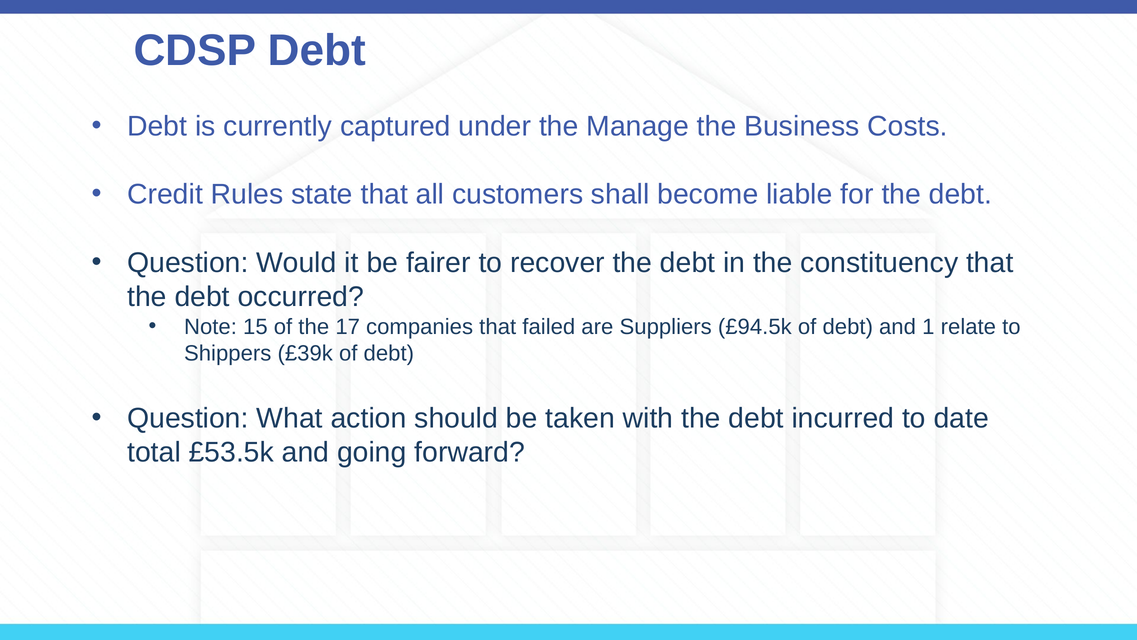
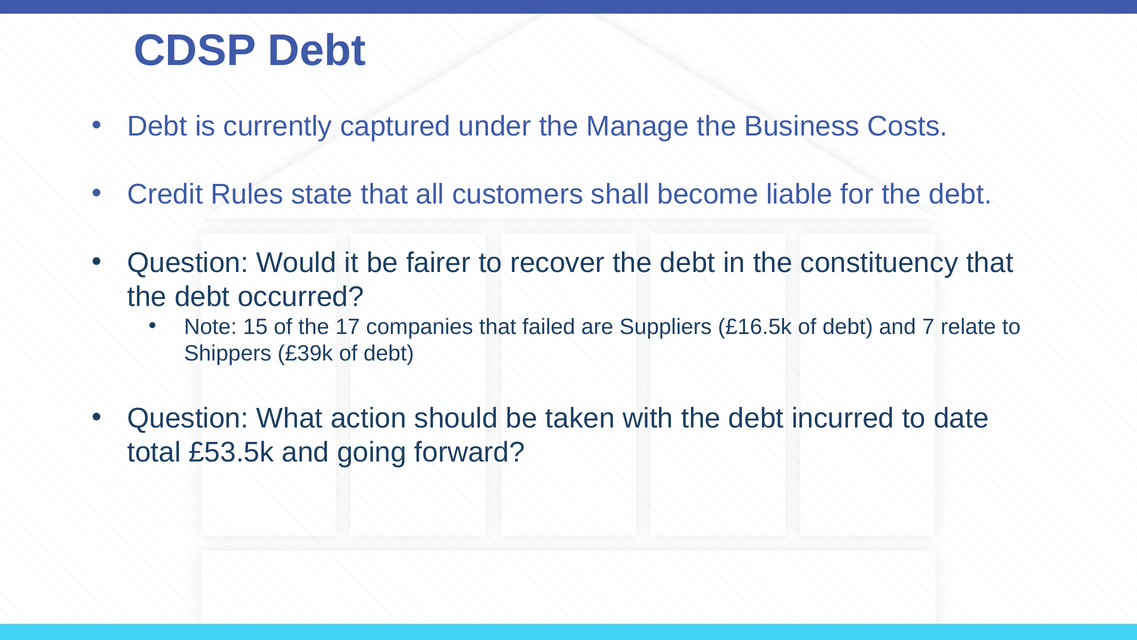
£94.5k: £94.5k -> £16.5k (755, 327)
1: 1 -> 7 (928, 327)
